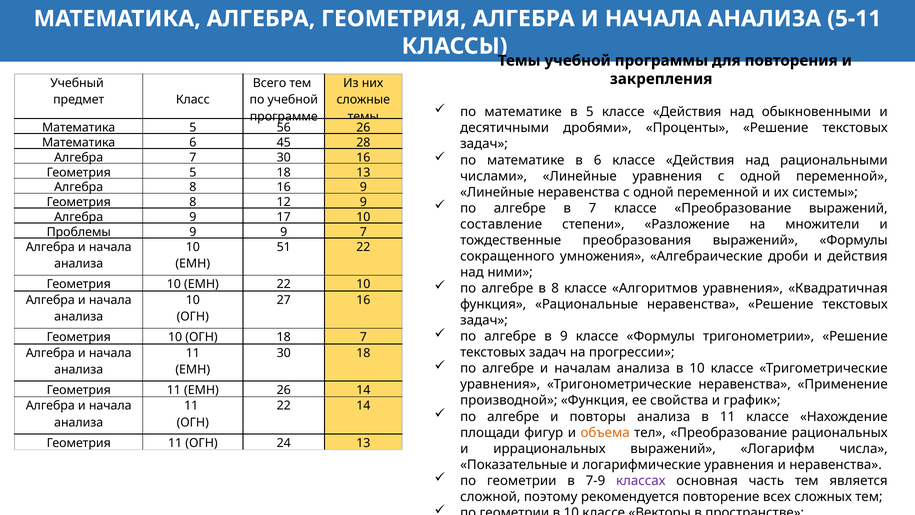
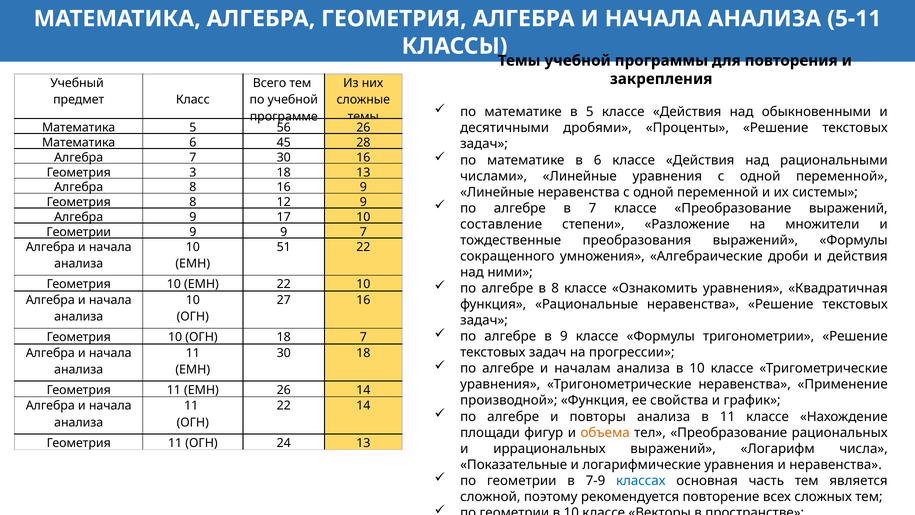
Геометрия 5: 5 -> 3 (193, 172)
Проблемы: Проблемы -> Геометрии (79, 232)
Алгоритмов: Алгоритмов -> Ознакомить (655, 288)
классах colour: purple -> blue (641, 480)
